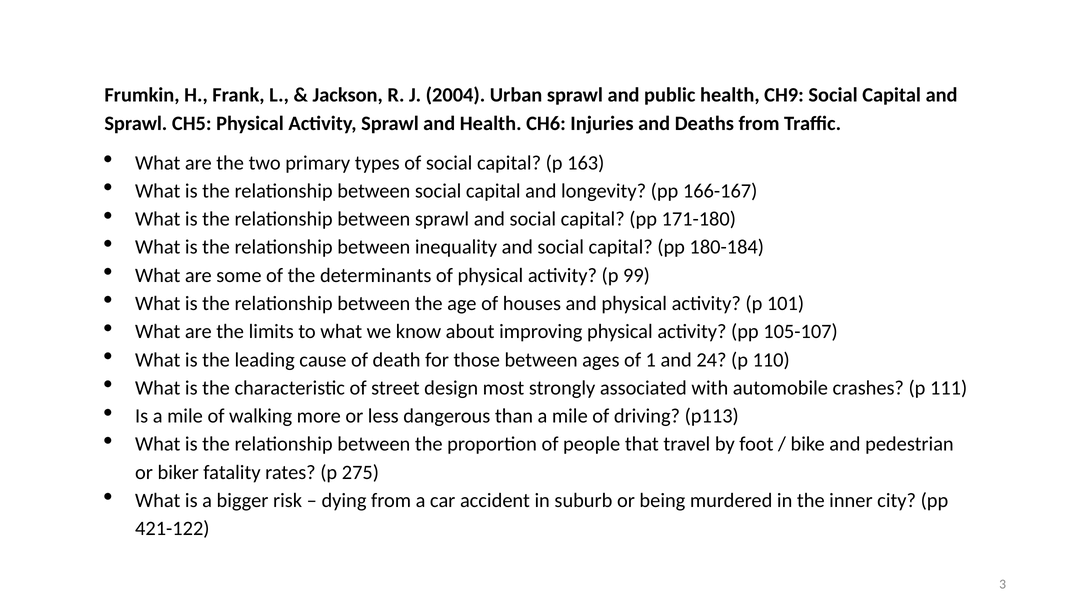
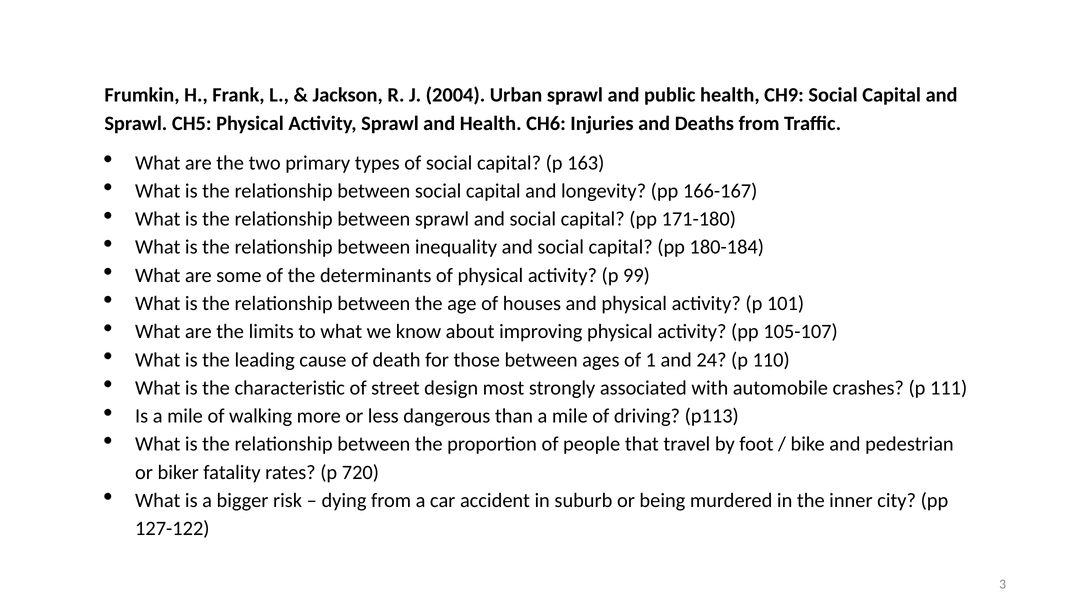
275: 275 -> 720 (360, 473)
421-122: 421-122 -> 127-122 (172, 529)
